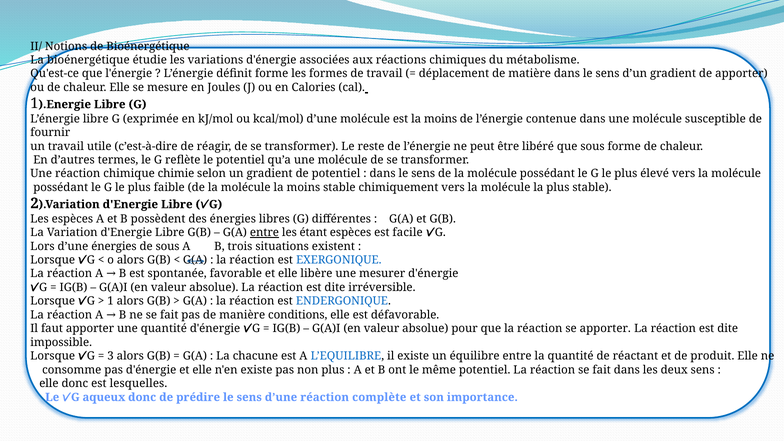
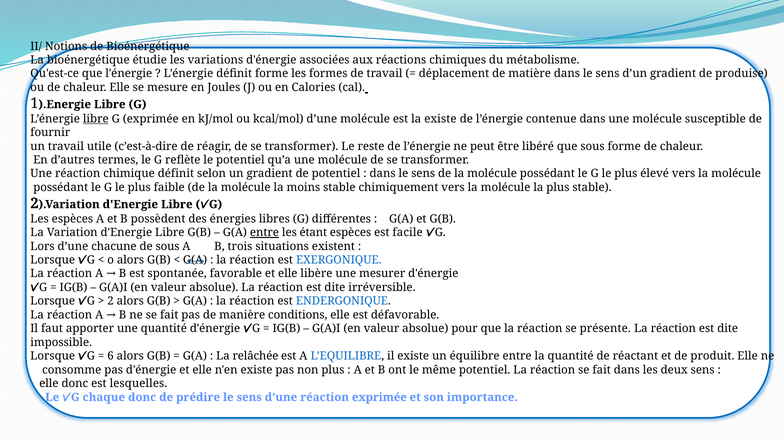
de apporter: apporter -> produise (741, 74)
libre underline: none -> present (96, 119)
est la moins: moins -> existe (440, 119)
chimique chimie: chimie -> définit (176, 174)
d’une énergies: énergies -> chacune (114, 246)
1: 1 -> 2 (110, 301)
se apporter: apporter -> présente (605, 329)
3: 3 -> 6 (110, 356)
chacune: chacune -> relâchée (255, 356)
aqueux: aqueux -> chaque (104, 397)
réaction complète: complète -> exprimée (379, 397)
